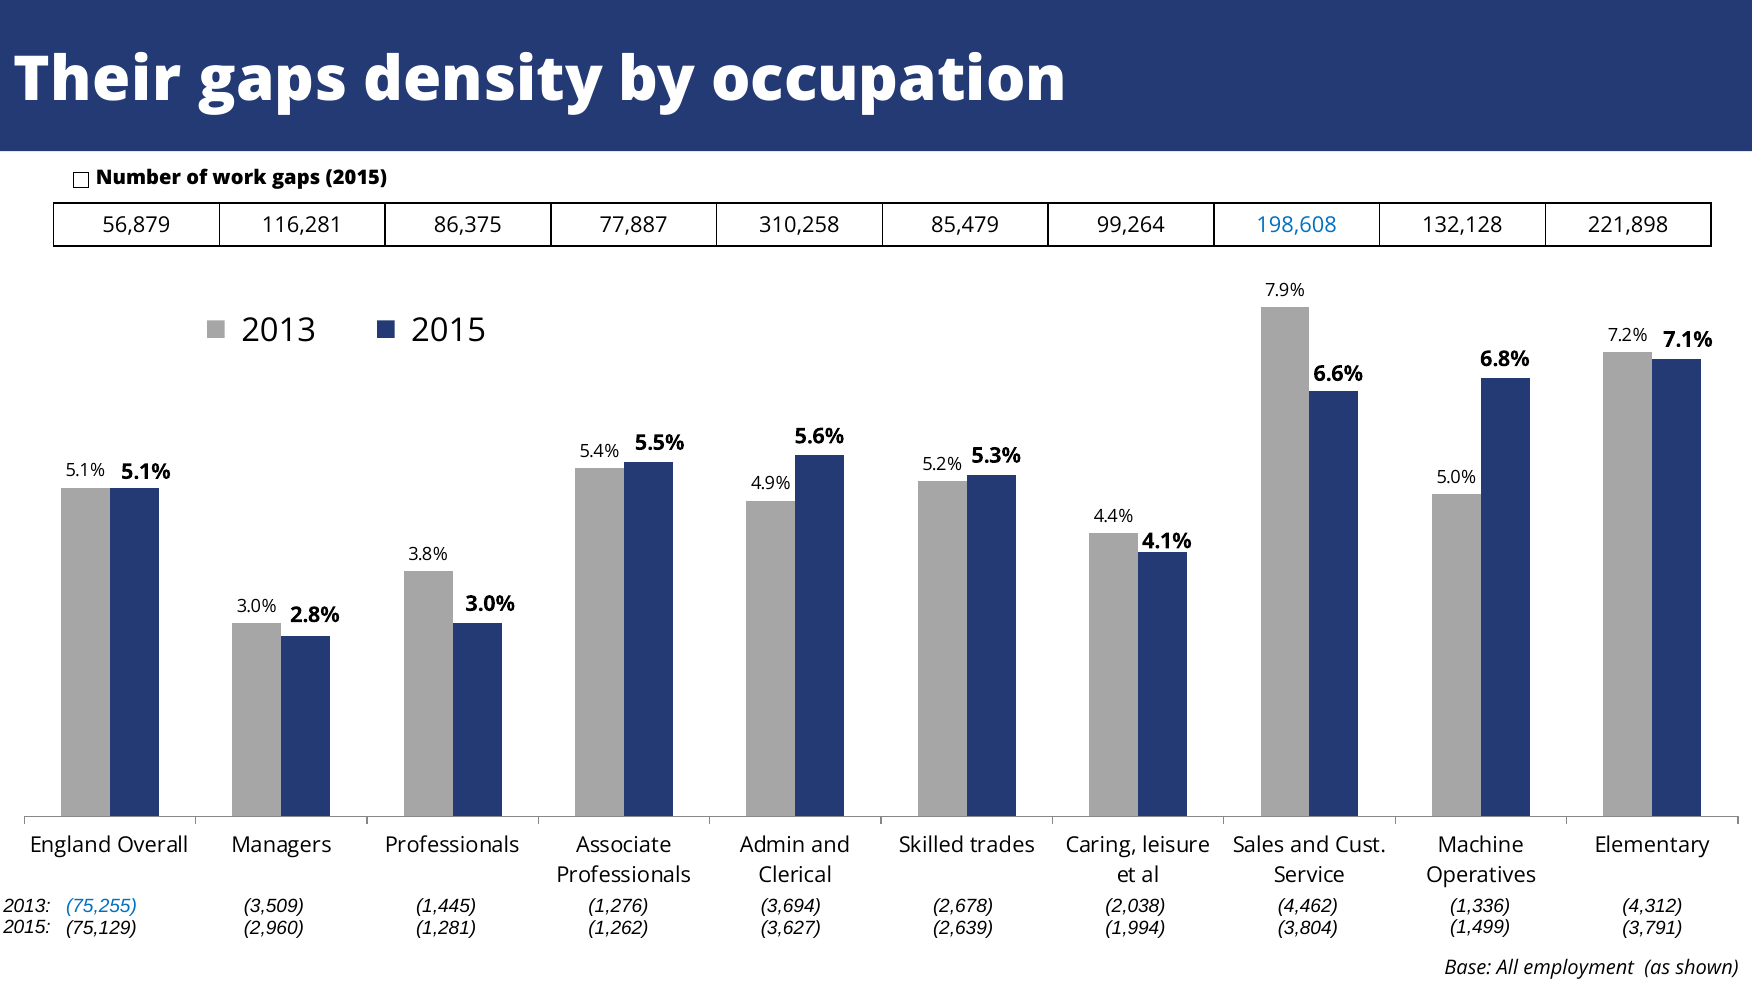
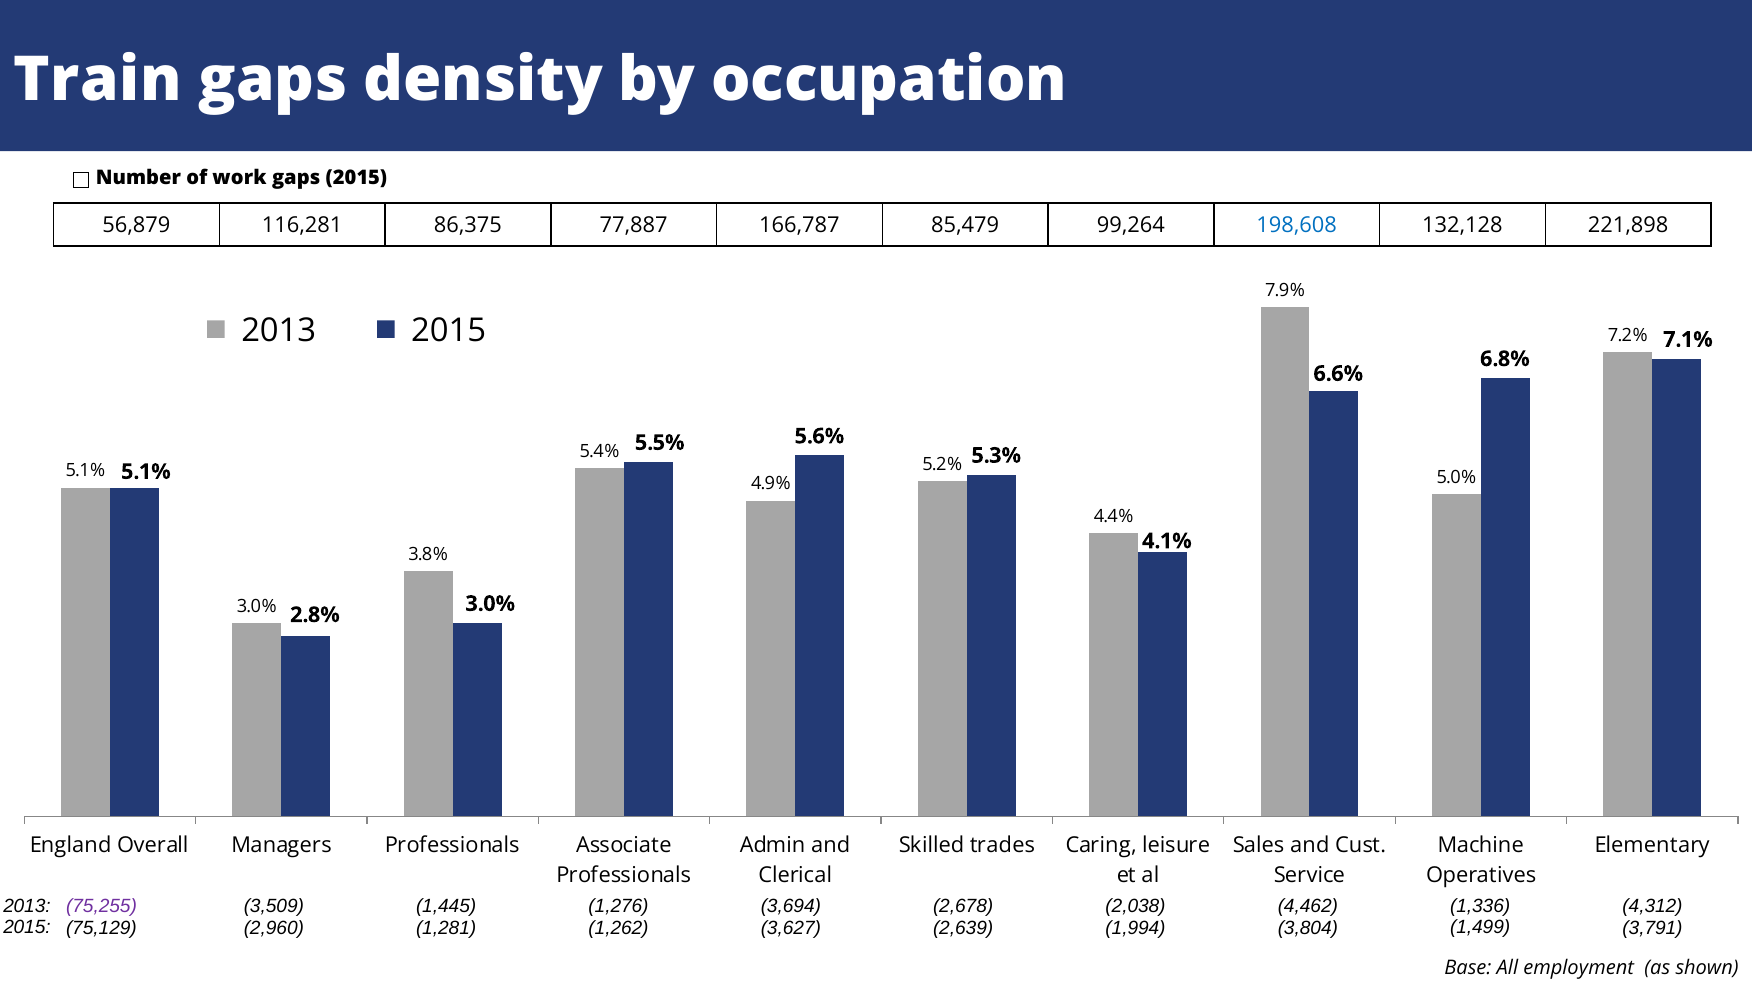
Their: Their -> Train (98, 80)
310,258: 310,258 -> 166,787 (799, 226)
75,255 colour: blue -> purple (101, 907)
